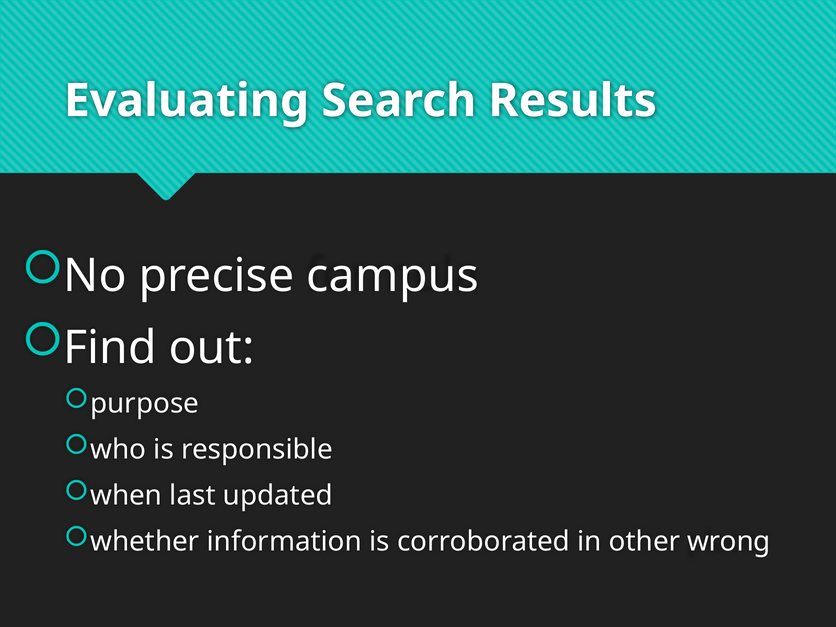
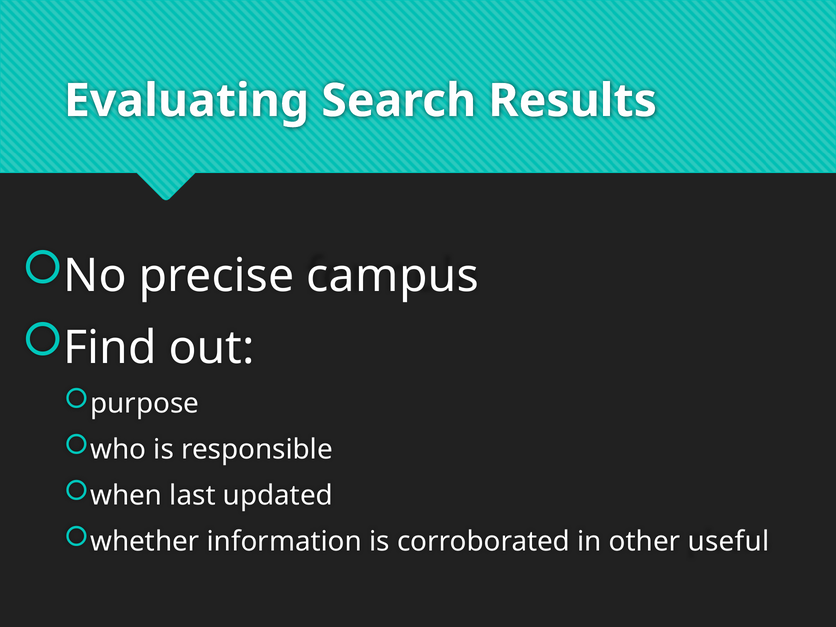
wrong: wrong -> useful (729, 542)
